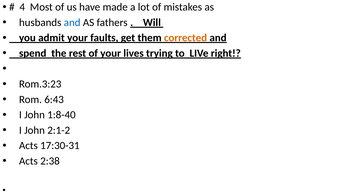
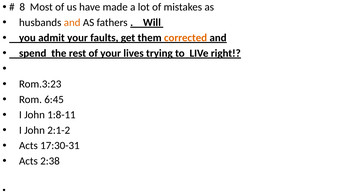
4: 4 -> 8 (22, 7)
and colour: blue -> orange (72, 23)
6:43: 6:43 -> 6:45 (54, 100)
1:8-40: 1:8-40 -> 1:8-11 (61, 115)
